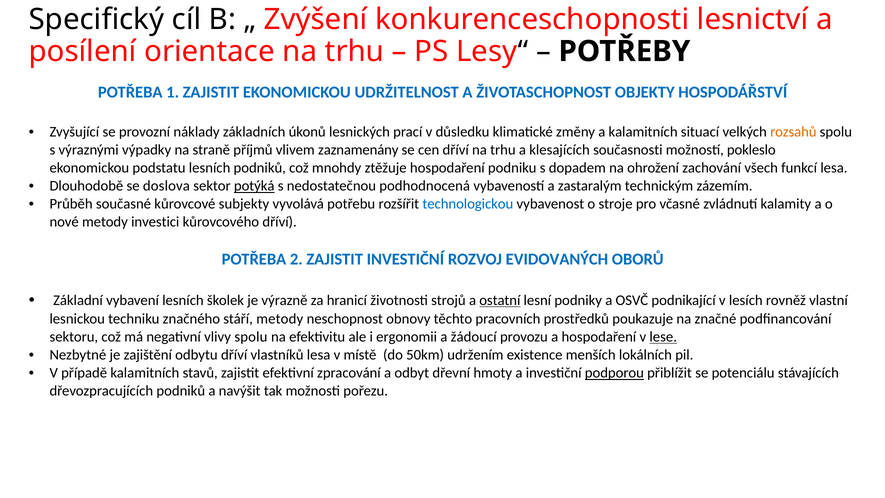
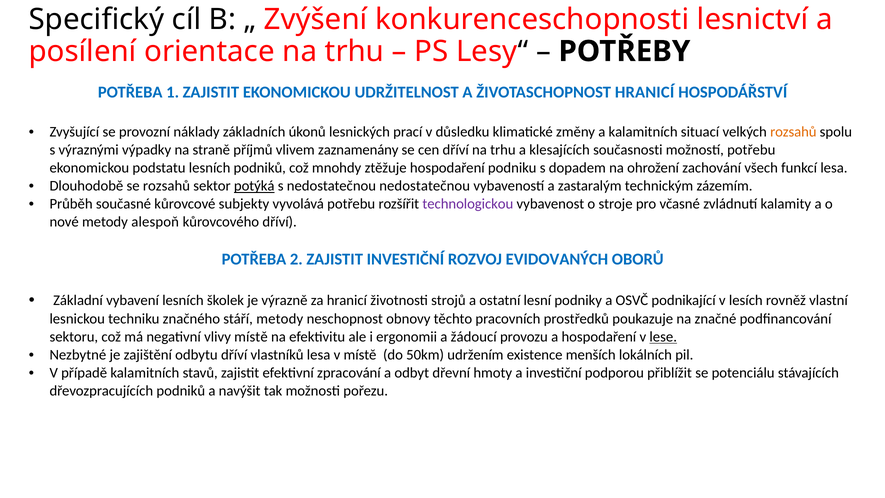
ŽIVOTASCHOPNOST OBJEKTY: OBJEKTY -> HRANICÍ (645, 92)
možností pokleslo: pokleslo -> potřebu (751, 150)
se doslova: doslova -> rozsahů (166, 186)
nedostatečnou podhodnocená: podhodnocená -> nedostatečnou (425, 186)
technologickou colour: blue -> purple (468, 204)
investici: investici -> alespoň (155, 222)
ostatní underline: present -> none (500, 300)
vlivy spolu: spolu -> místě (251, 337)
podporou underline: present -> none (614, 373)
